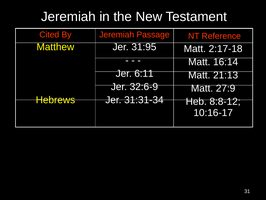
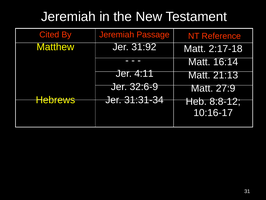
31:95: 31:95 -> 31:92 (144, 47)
6:11: 6:11 -> 4:11 (144, 73)
